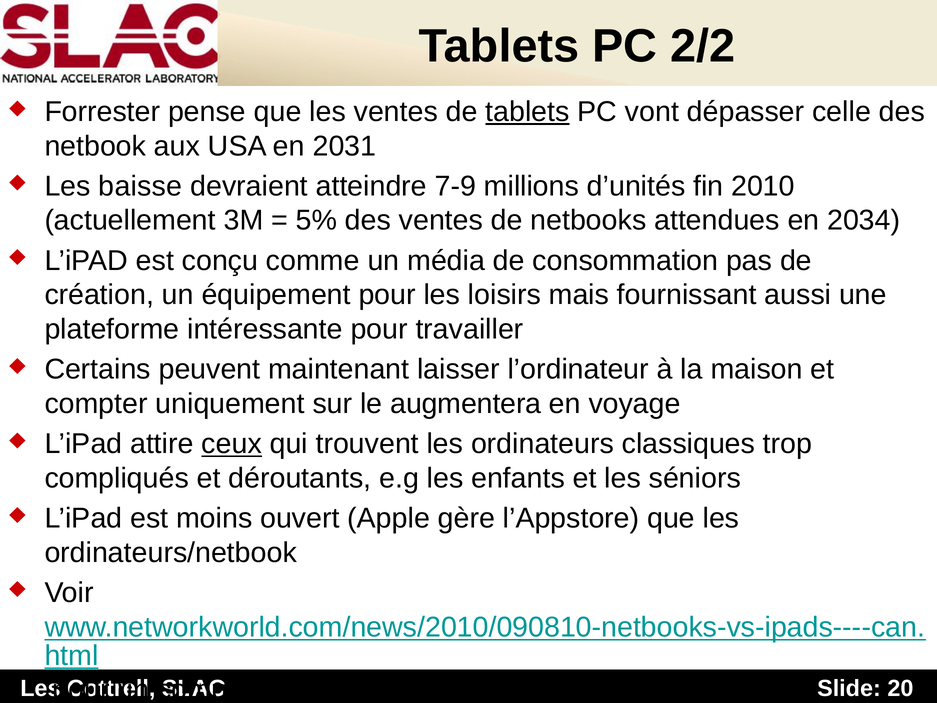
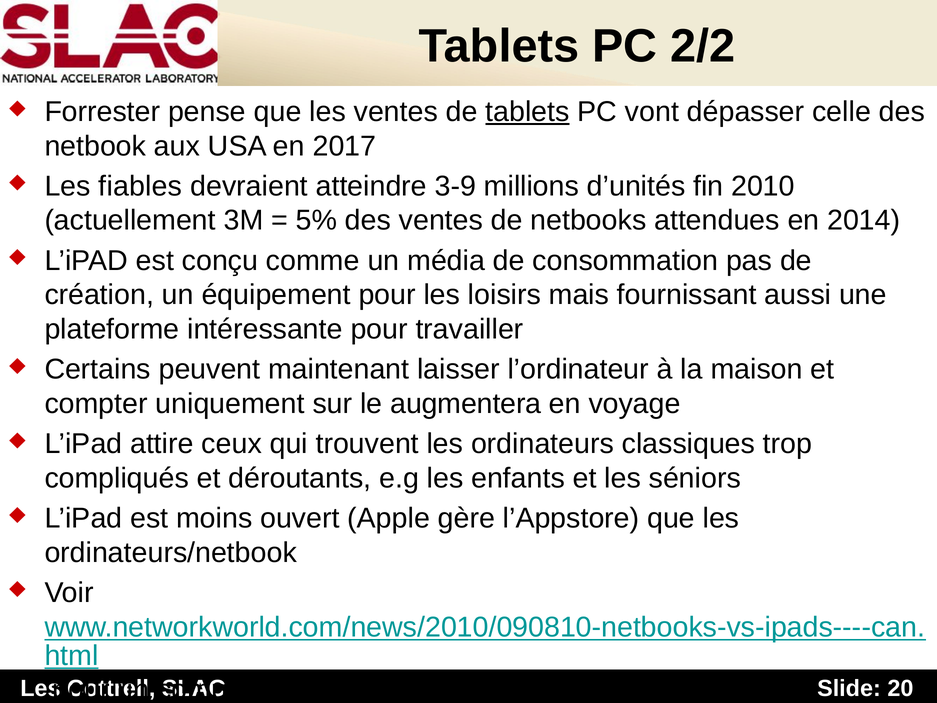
2031: 2031 -> 2017 (344, 146)
baisse: baisse -> fiables (140, 186)
7-9: 7-9 -> 3-9 (455, 186)
2034: 2034 -> 2014 (864, 220)
ceux underline: present -> none (232, 444)
